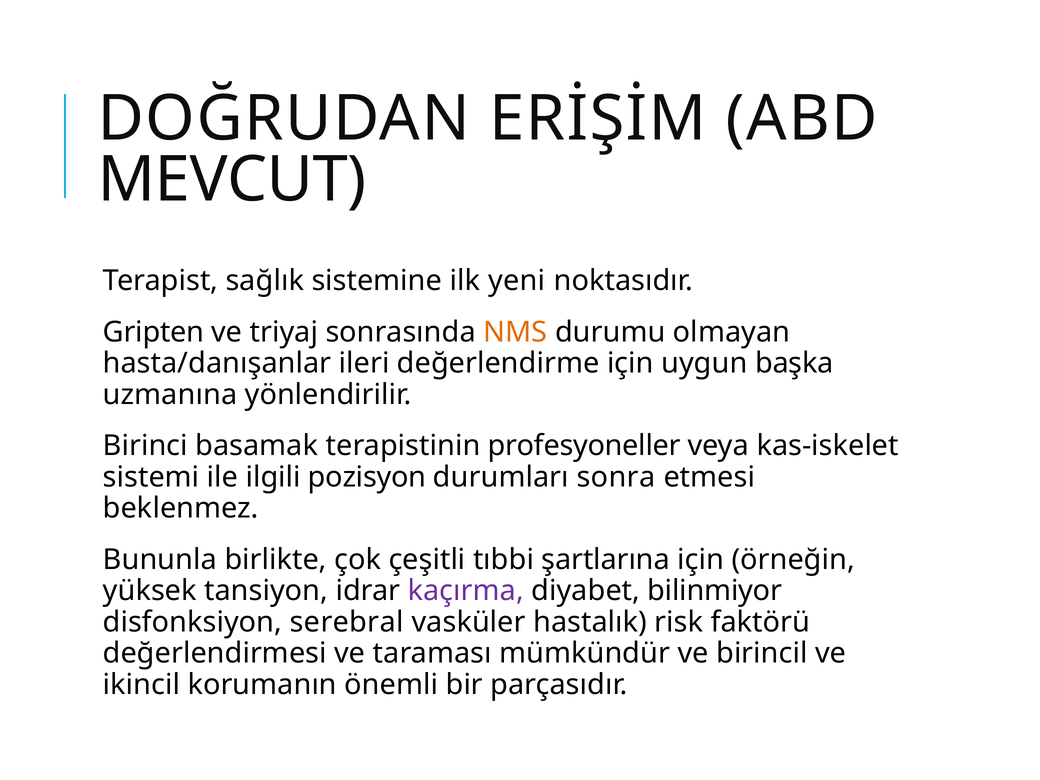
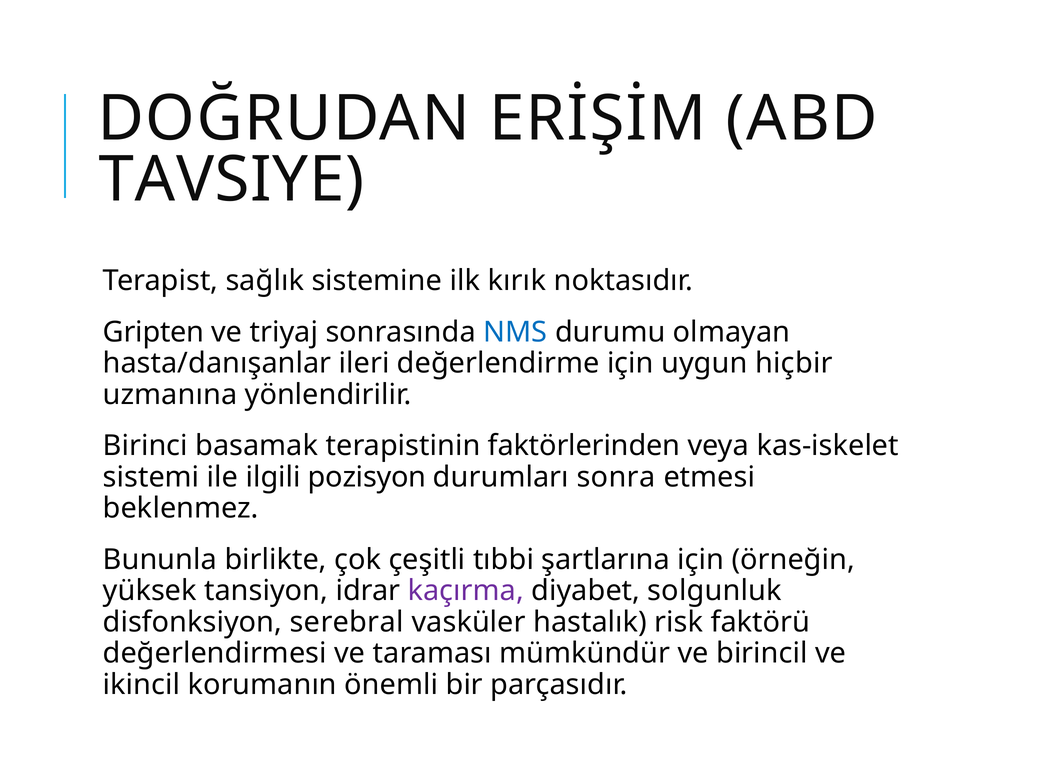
MEVCUT: MEVCUT -> TAVSIYE (231, 180)
yeni: yeni -> kırık (517, 281)
NMS colour: orange -> blue (515, 332)
başka: başka -> hiçbir (794, 363)
profesyoneller: profesyoneller -> faktörlerinden (584, 446)
bilinmiyor: bilinmiyor -> solgunluk (714, 591)
